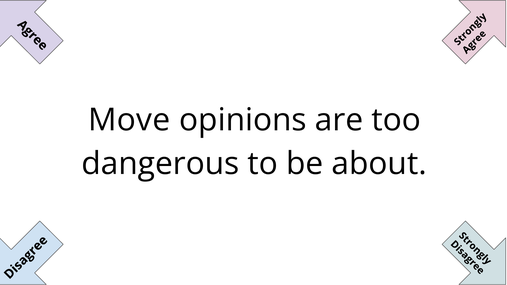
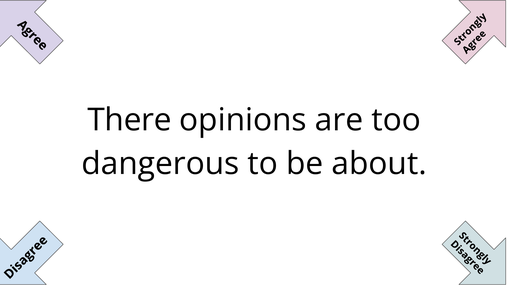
Move: Move -> There (129, 120)
